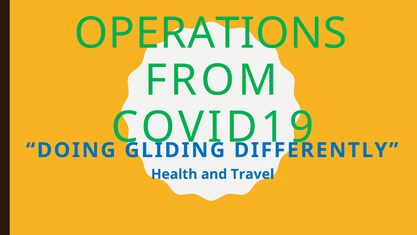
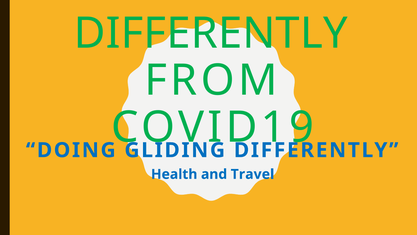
OPERATIONS: OPERATIONS -> DIFFERENTLY (211, 33)
